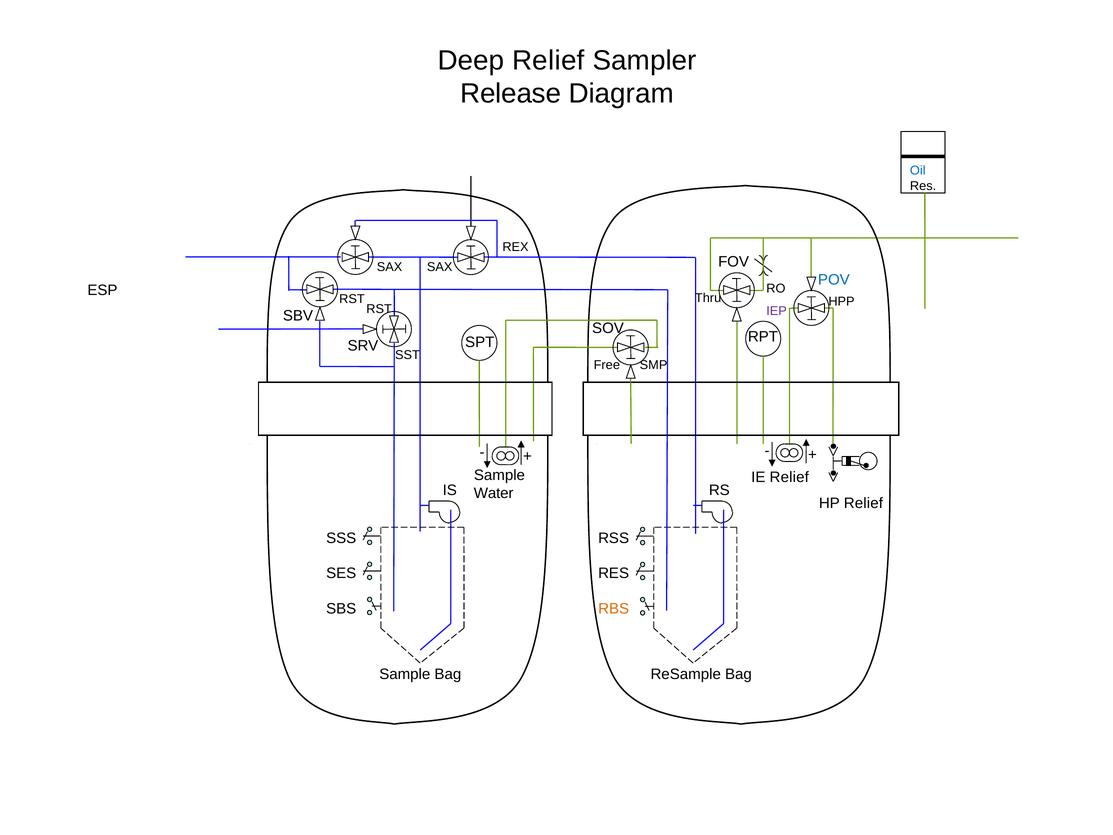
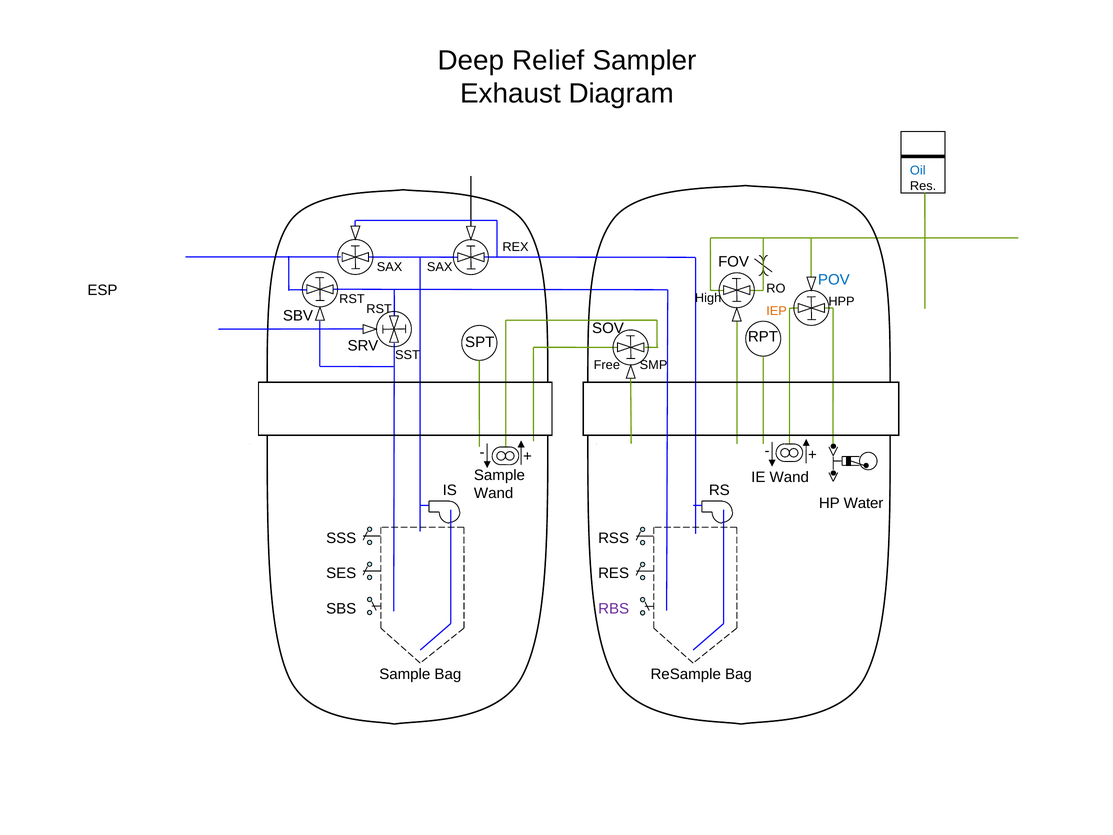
Release: Release -> Exhaust (511, 94)
Thru: Thru -> High (708, 298)
IEP colour: purple -> orange (777, 311)
IE Relief: Relief -> Wand (789, 477)
Water: Water -> Wand (494, 493)
HP Relief: Relief -> Water (864, 503)
RBS colour: orange -> purple (614, 609)
